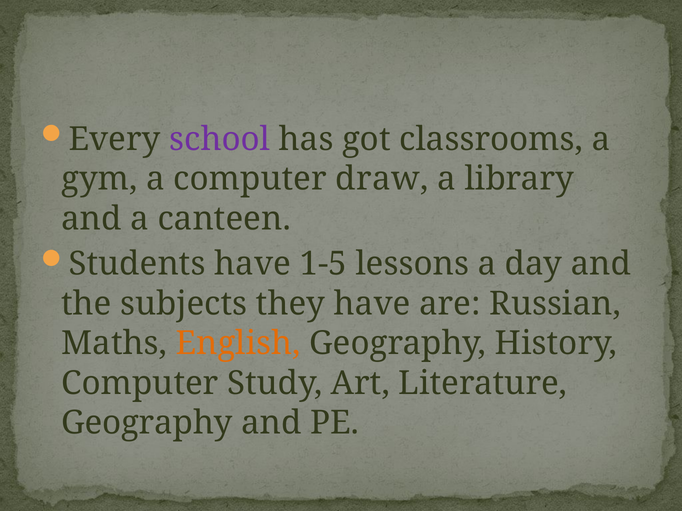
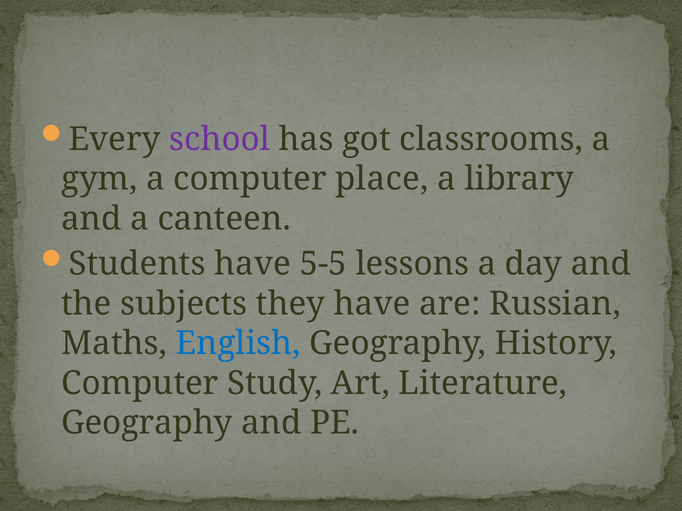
draw: draw -> place (382, 179)
1-5: 1-5 -> 5-5 (323, 264)
English colour: orange -> blue (238, 344)
